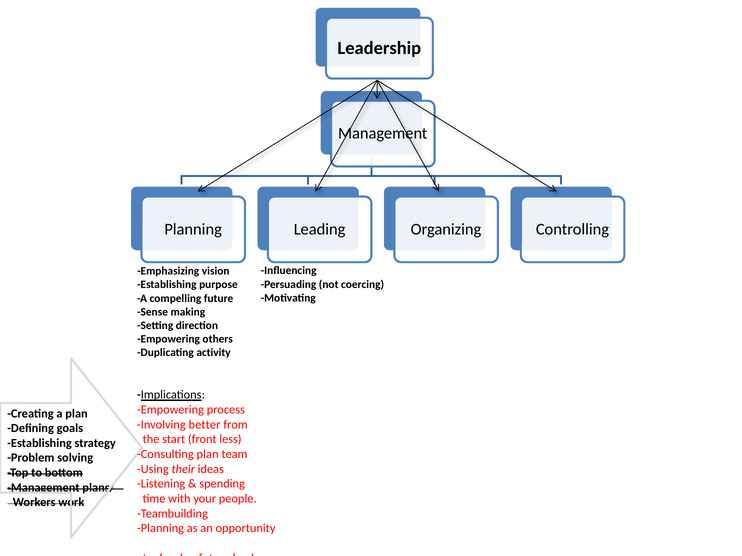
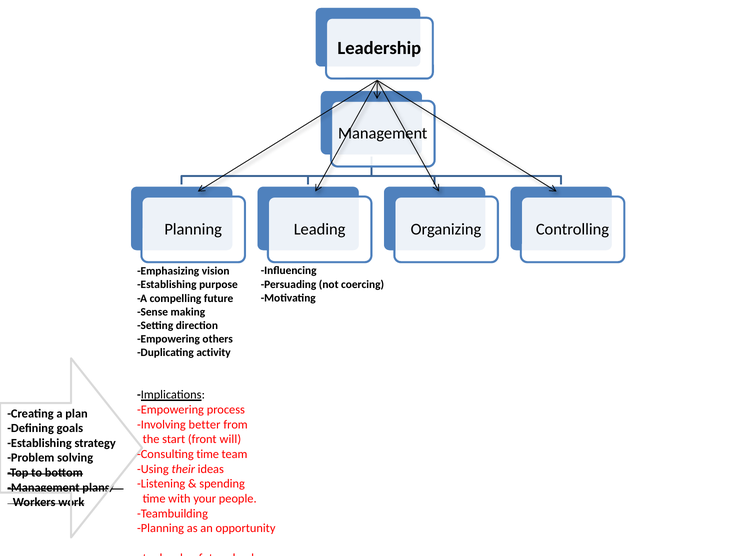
less: less -> will (230, 440)
Consulting plan: plan -> time (208, 455)
